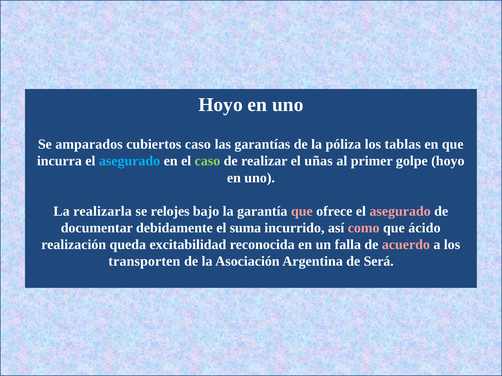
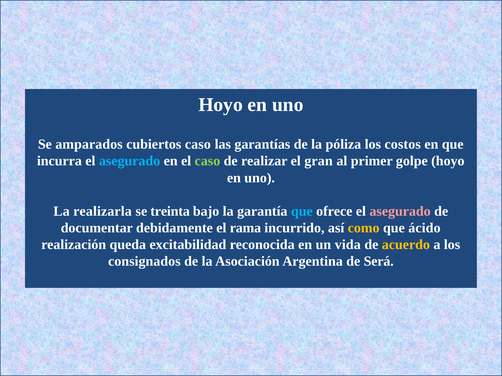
tablas: tablas -> costos (403, 144)
uñas: uñas -> gran (319, 161)
relojes: relojes -> treinta (170, 211)
que colour: pink -> light blue (302, 211)
suma: suma -> rama (245, 228)
como colour: pink -> yellow (364, 228)
falla: falla -> vida (348, 245)
acuerdo colour: pink -> yellow (406, 245)
transporten: transporten -> consignados (144, 262)
